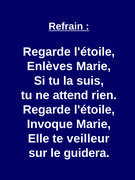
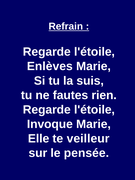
attend: attend -> fautes (71, 95)
guidera: guidera -> pensée (86, 153)
